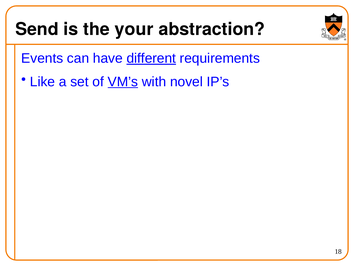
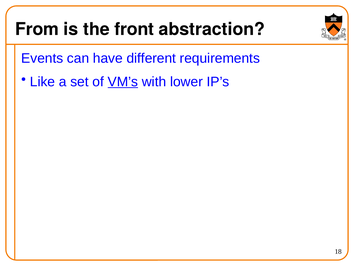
Send: Send -> From (37, 29)
your: your -> front (134, 29)
different underline: present -> none (151, 58)
novel: novel -> lower (186, 82)
